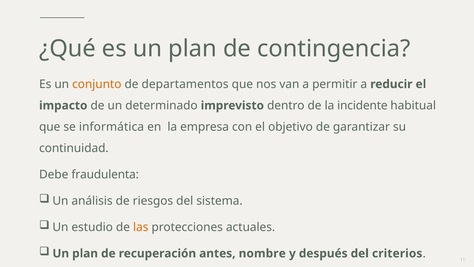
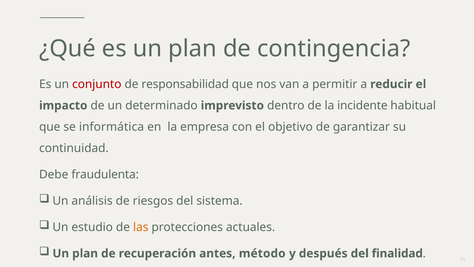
conjunto colour: orange -> red (97, 84)
departamentos: departamentos -> responsabilidad (185, 84)
nombre: nombre -> método (262, 253)
criterios: criterios -> finalidad (397, 253)
